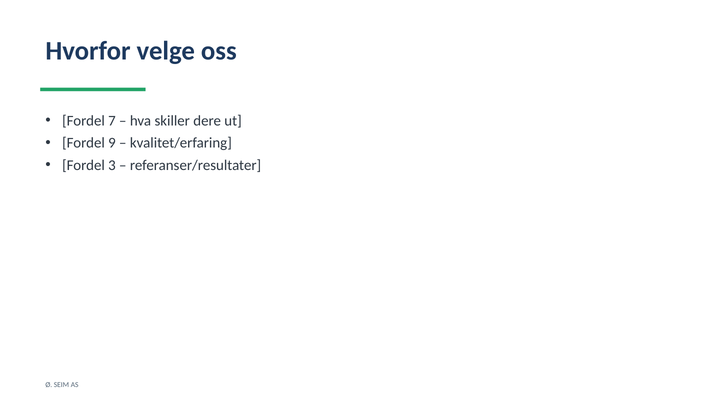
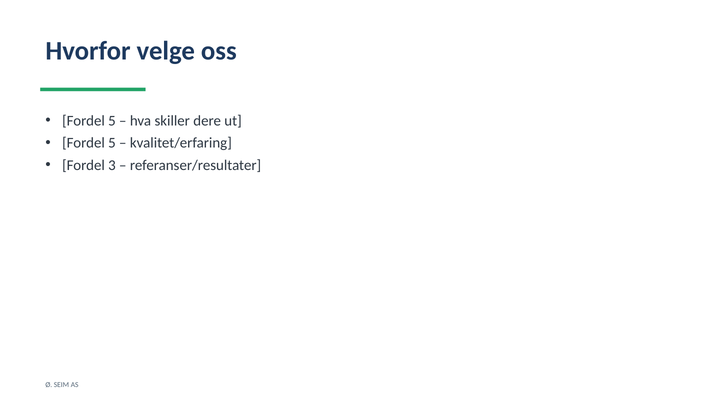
7: 7 -> 5 (112, 121)
9: 9 -> 5 (112, 143)
